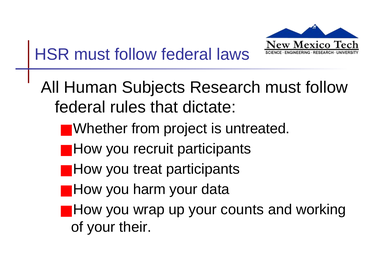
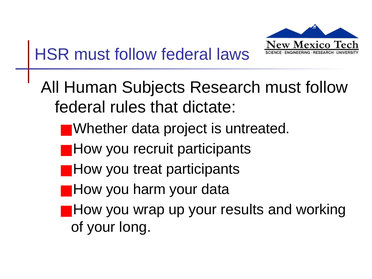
Whether from: from -> data (146, 129)
counts: counts -> results (242, 210)
their: their -> long (135, 227)
